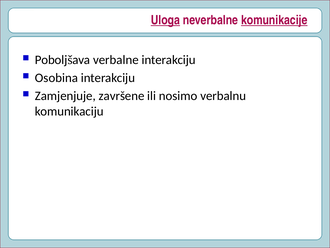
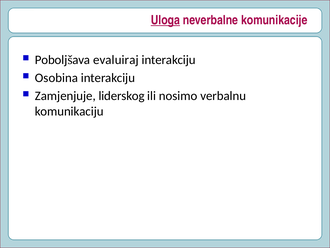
komunikacije underline: present -> none (274, 20)
verbalne: verbalne -> evaluiraj (116, 60)
završene: završene -> liderskog (122, 96)
